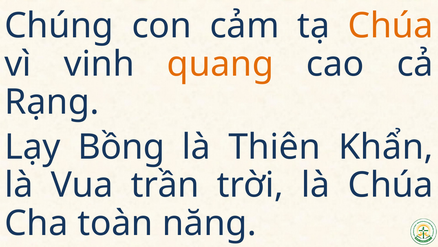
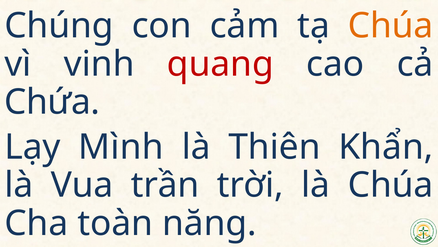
quang colour: orange -> red (220, 64)
Rạng: Rạng -> Chứa (52, 102)
Bồng: Bồng -> Mình (121, 147)
